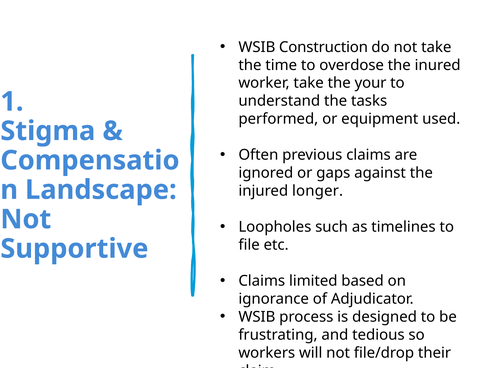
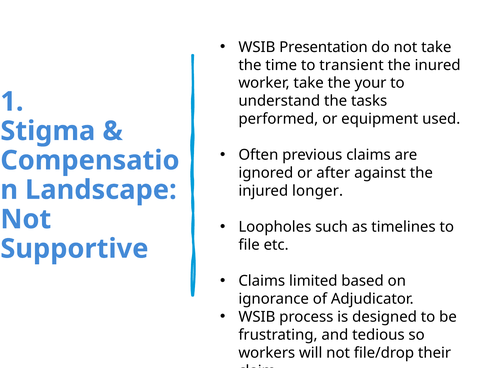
Construction: Construction -> Presentation (323, 47)
overdose: overdose -> transient (352, 65)
gaps: gaps -> after (333, 173)
